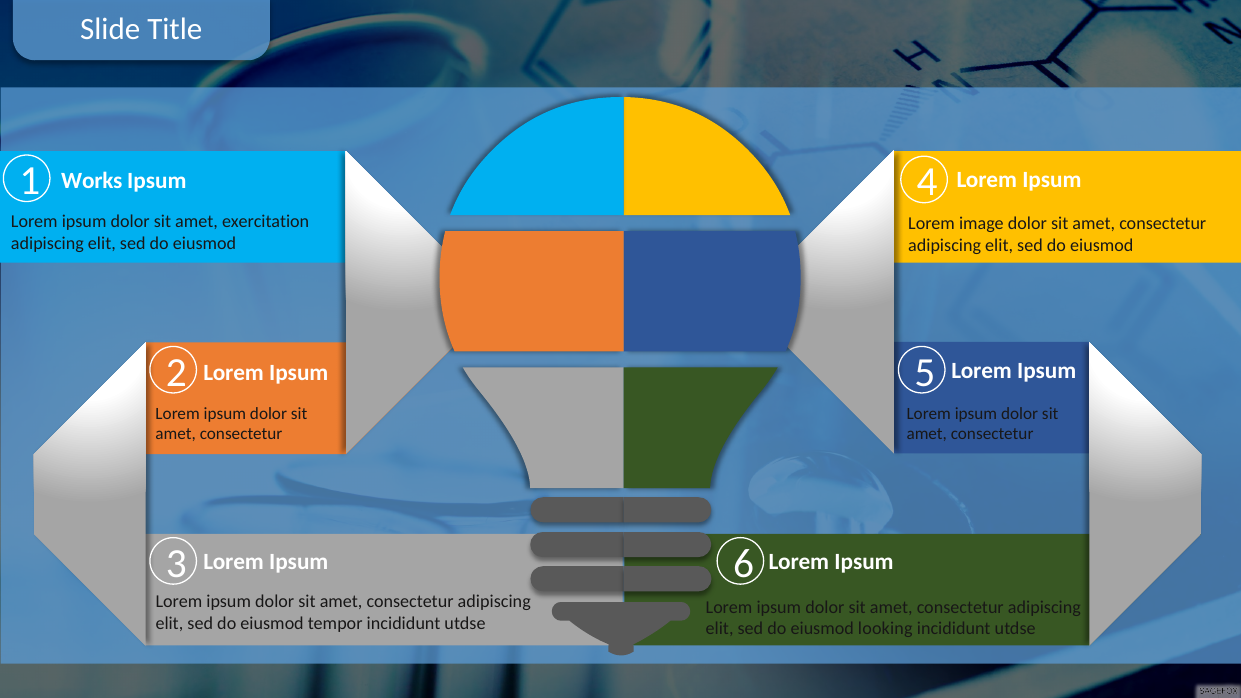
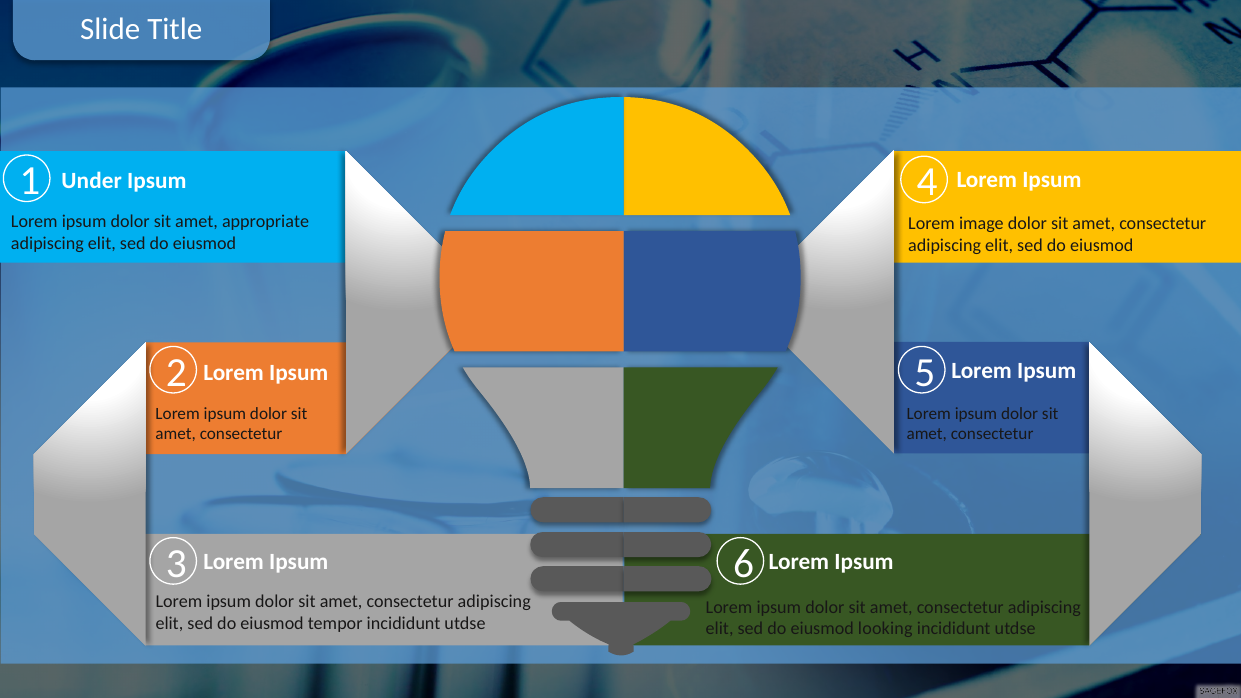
Works: Works -> Under (92, 181)
exercitation: exercitation -> appropriate (266, 221)
